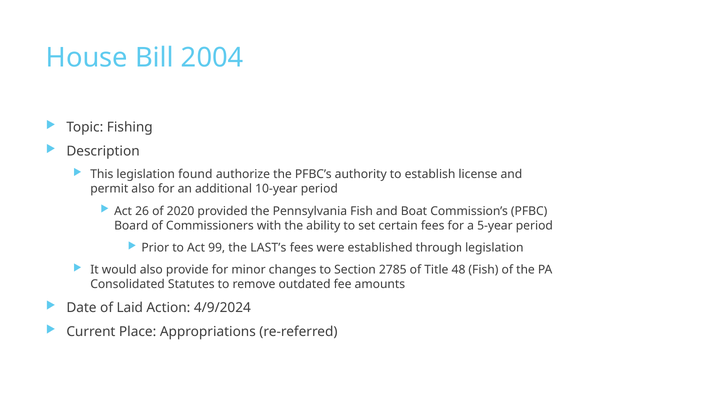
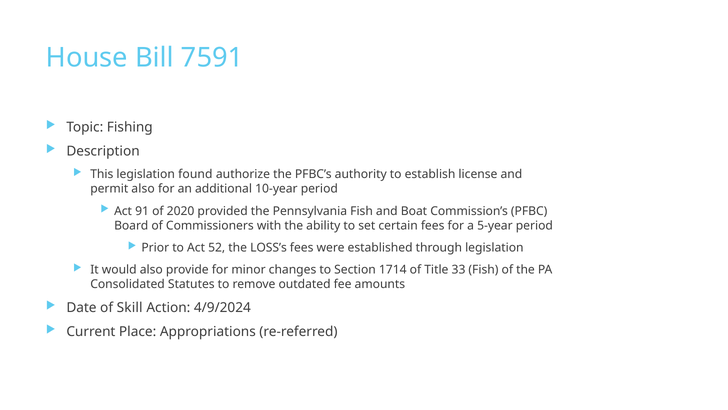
2004: 2004 -> 7591 (212, 57)
26: 26 -> 91 (142, 211)
99: 99 -> 52 (217, 247)
LAST’s: LAST’s -> LOSS’s (268, 247)
2785: 2785 -> 1714 (393, 270)
48: 48 -> 33 (459, 270)
Laid: Laid -> Skill (130, 307)
